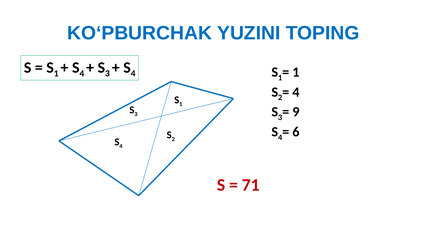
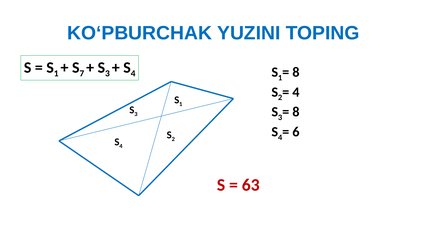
4: 4 -> 7 (82, 74)
1: 1 -> 8 (296, 72)
9: 9 -> 8 (296, 112)
71: 71 -> 63 (251, 185)
